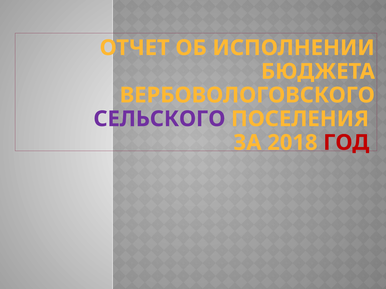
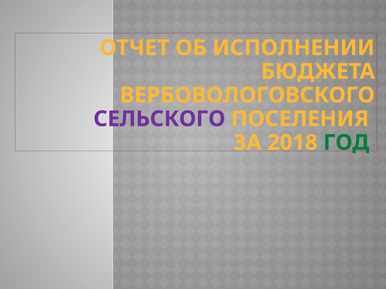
ГОД colour: red -> green (346, 143)
